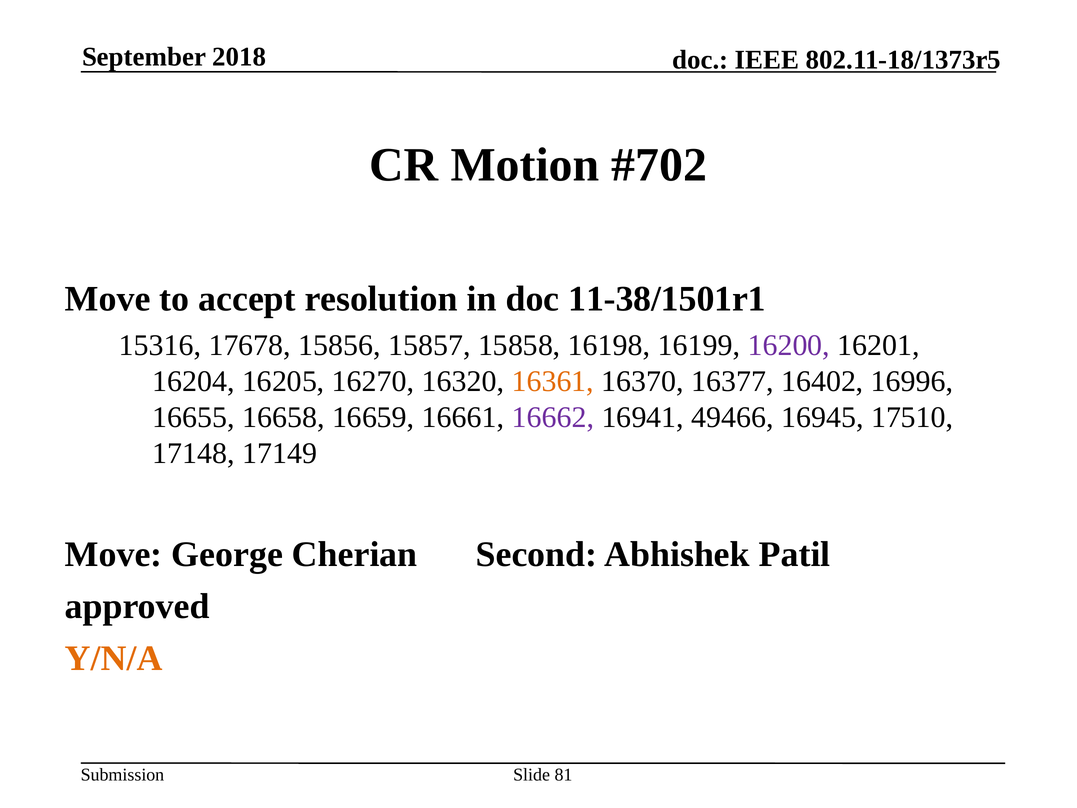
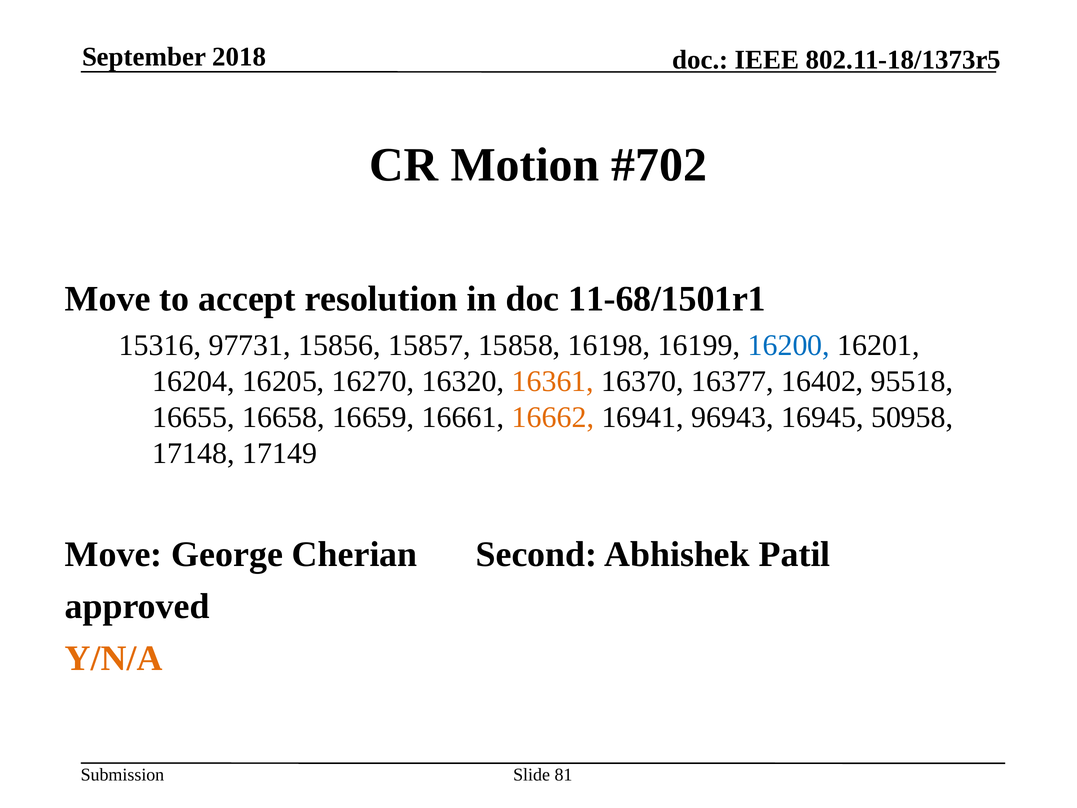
11-38/1501r1: 11-38/1501r1 -> 11-68/1501r1 (667, 299)
17678: 17678 -> 97731 (250, 345)
16200 colour: purple -> blue (789, 345)
16996: 16996 -> 95518 (912, 381)
16662 colour: purple -> orange (553, 417)
49466: 49466 -> 96943 (733, 417)
17510: 17510 -> 50958 (912, 417)
